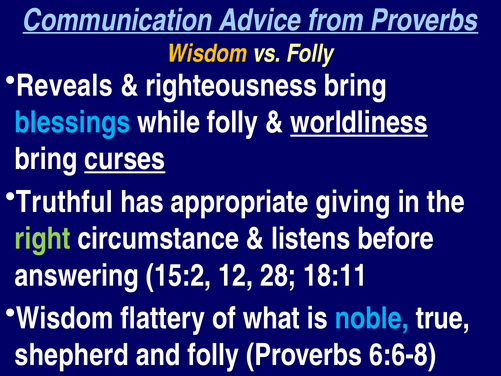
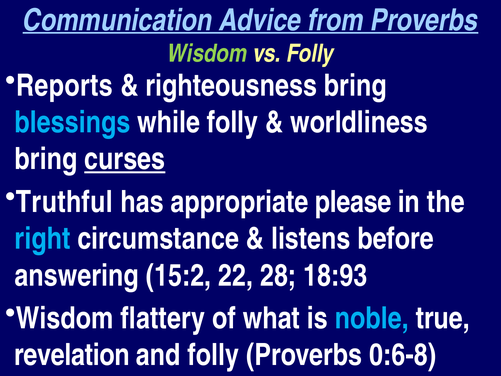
Wisdom colour: yellow -> light green (207, 53)
Reveals: Reveals -> Reports (64, 86)
worldliness underline: present -> none (359, 122)
giving: giving -> please (353, 202)
right colour: light green -> light blue (43, 239)
12: 12 -> 22 (236, 275)
18:11: 18:11 -> 18:93 (335, 275)
shepherd: shepherd -> revelation (72, 355)
6:6-8: 6:6-8 -> 0:6-8 (403, 355)
